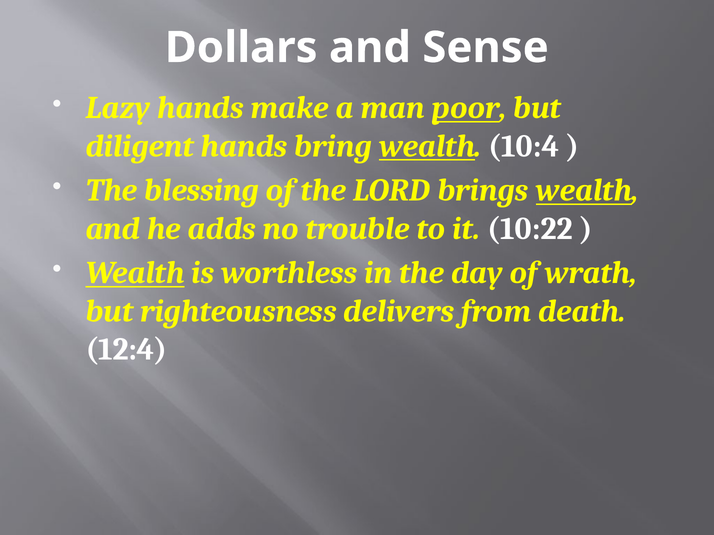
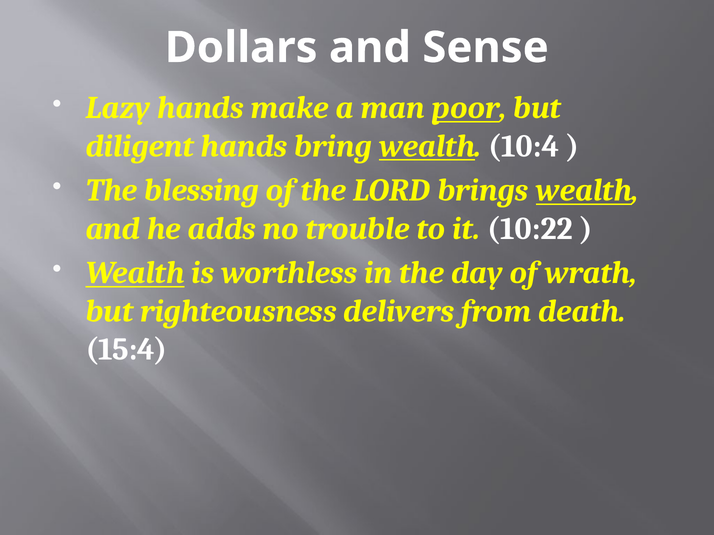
12:4: 12:4 -> 15:4 (126, 350)
